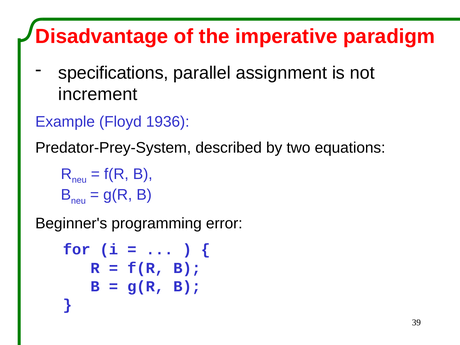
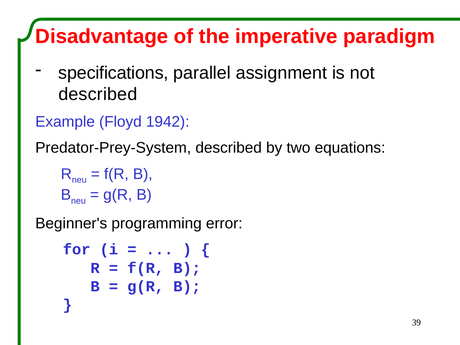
increment: increment -> described (98, 94)
1936: 1936 -> 1942 (168, 122)
